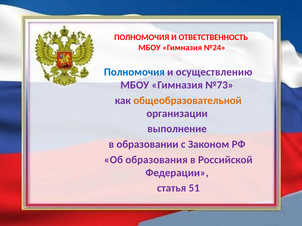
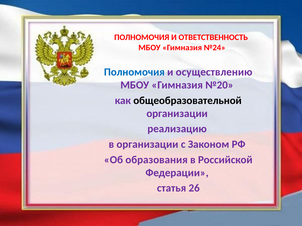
№73: №73 -> №20 (219, 85)
общеобразовательной colour: orange -> black (188, 101)
выполнение: выполнение -> реализацию (177, 129)
в образовании: образовании -> организации (147, 145)
51: 51 -> 26 (194, 189)
